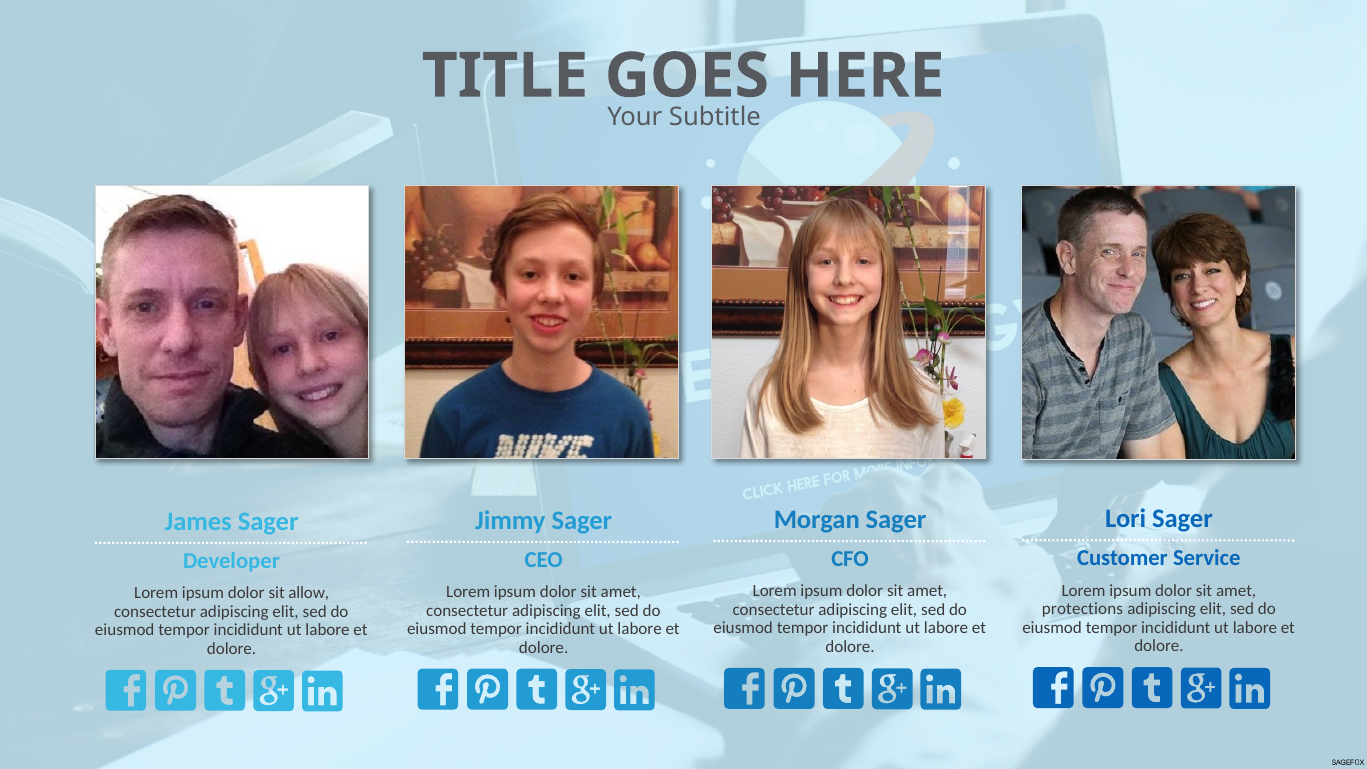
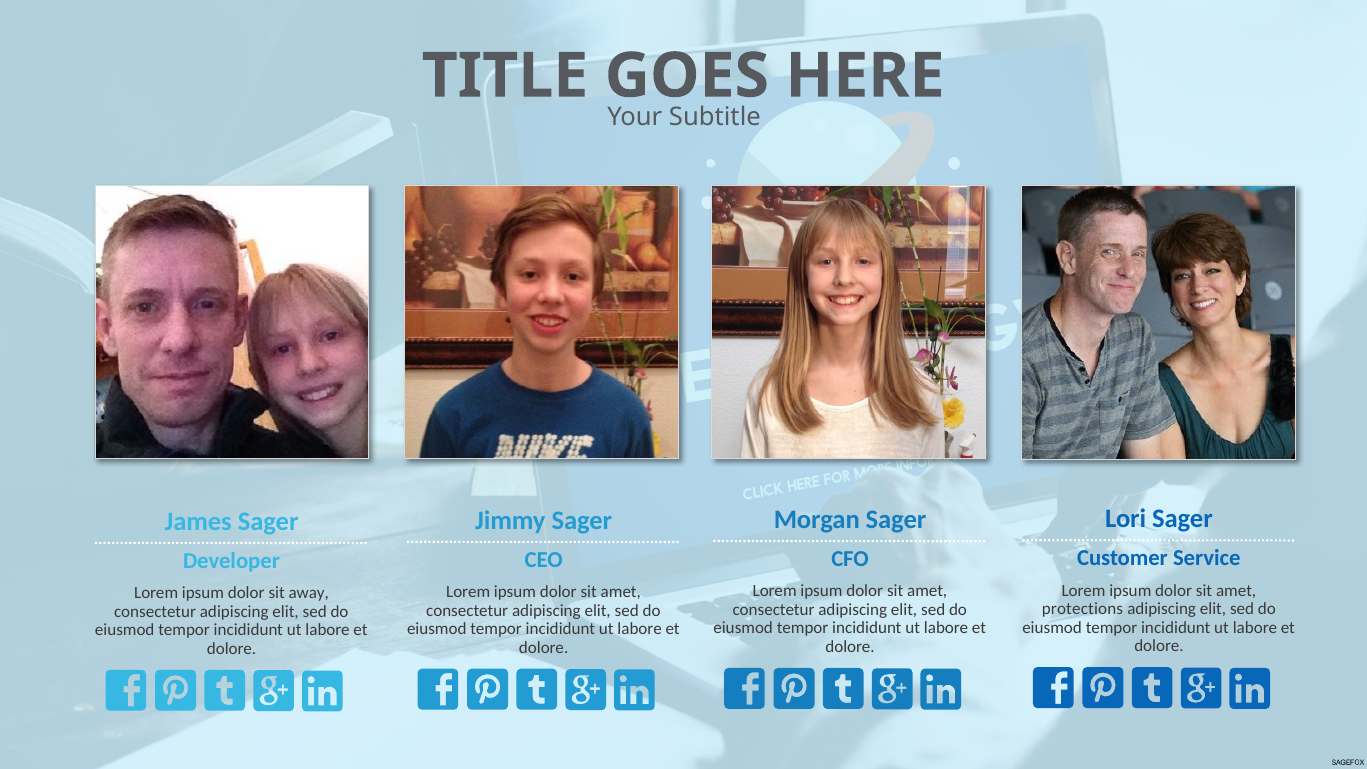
allow: allow -> away (309, 593)
